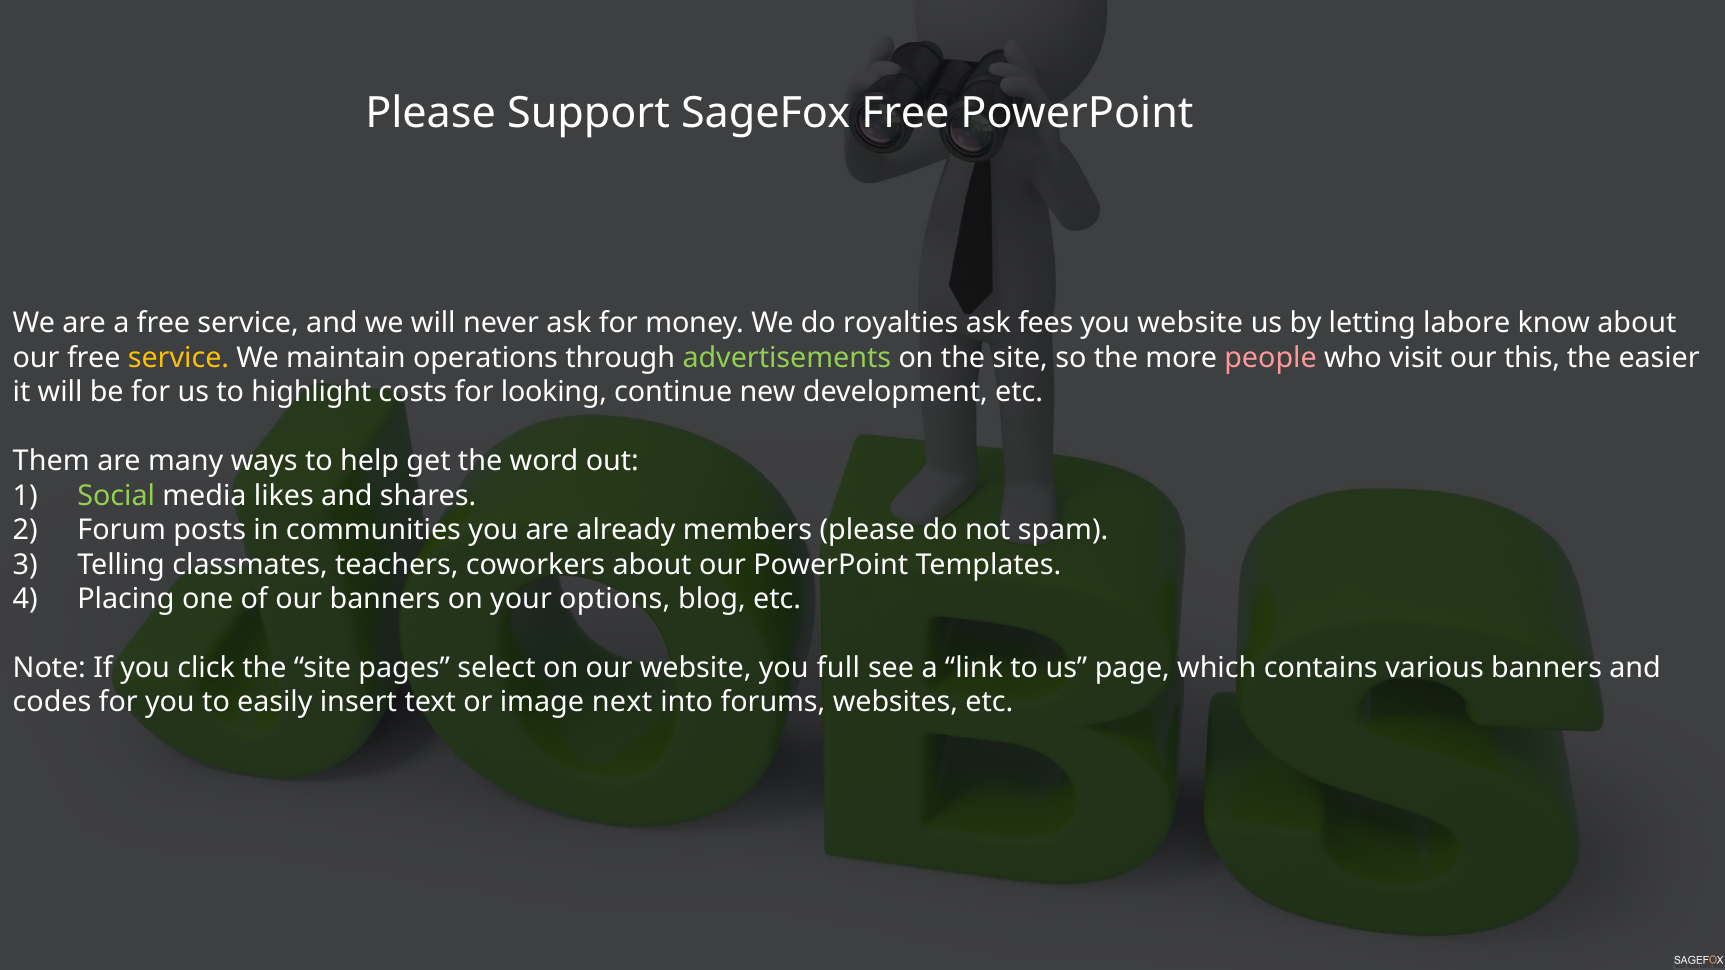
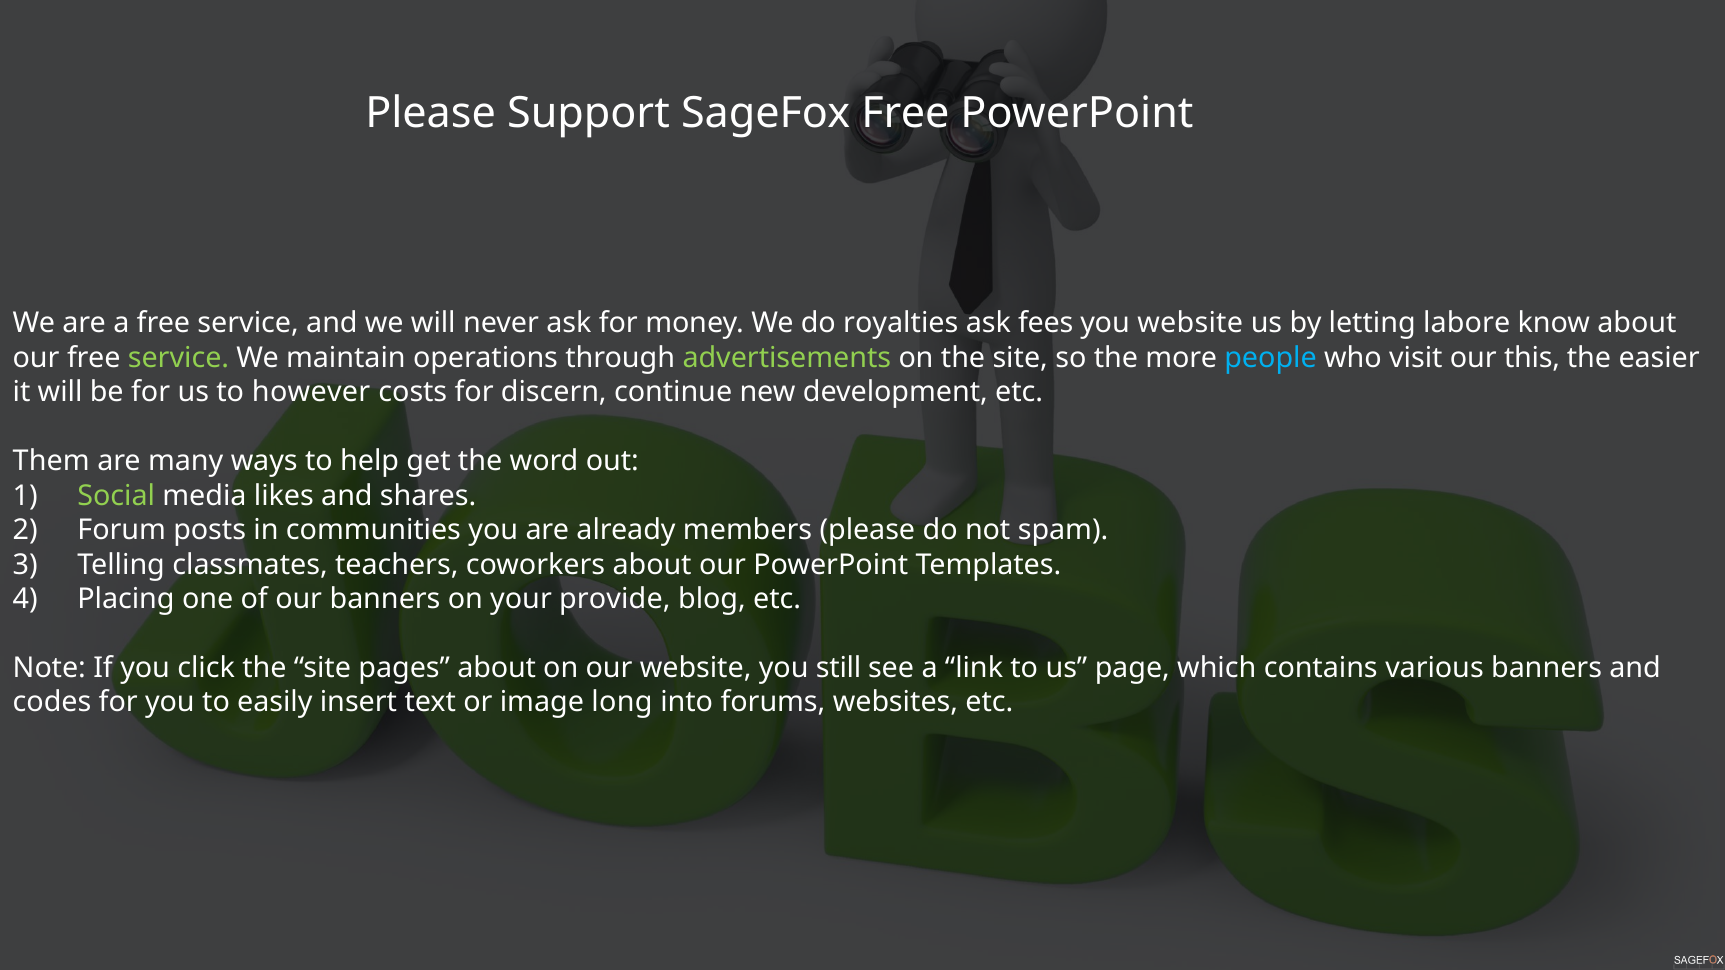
service colour: yellow -> light green (178, 358)
people colour: pink -> light blue (1271, 358)
highlight: highlight -> however (311, 392)
looking: looking -> discern (554, 392)
options: options -> provide (615, 599)
pages select: select -> about (497, 668)
full: full -> still (839, 668)
next: next -> long (622, 703)
